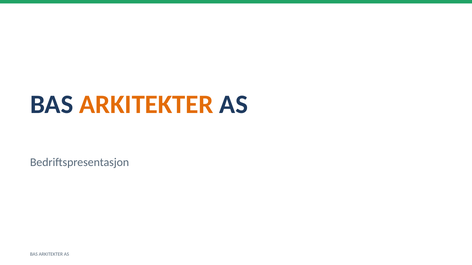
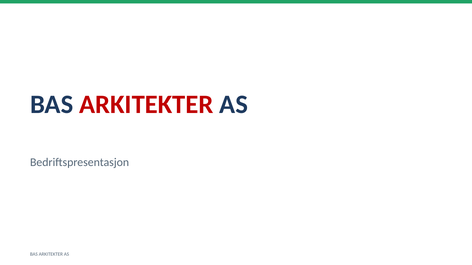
ARKITEKTER colour: orange -> red (146, 105)
